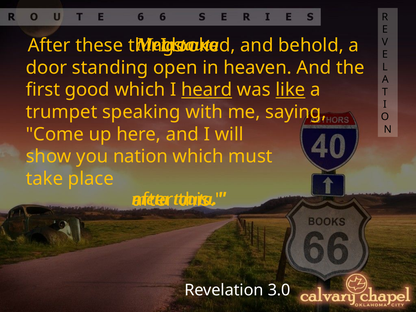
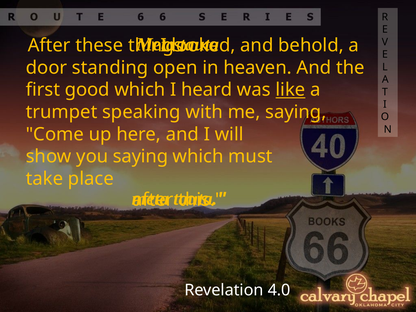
heard underline: present -> none (207, 90)
you nation: nation -> saying (140, 156)
3.0: 3.0 -> 4.0 (279, 290)
